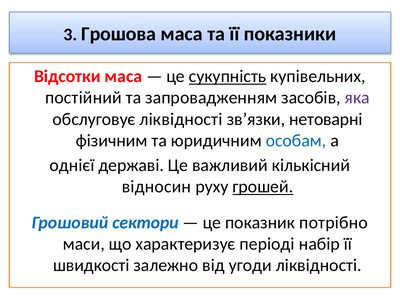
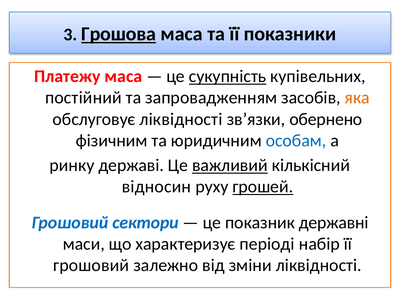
Грошова underline: none -> present (119, 34)
Відсотки: Відсотки -> Платежу (67, 76)
яка colour: purple -> orange (357, 98)
нетоварні: нетоварні -> обернено (326, 119)
однієї: однієї -> ринку (72, 165)
важливий underline: none -> present (230, 165)
потрібно: потрібно -> державні (334, 223)
швидкості: швидкості -> грошовий (91, 265)
угоди: угоди -> зміни (250, 265)
